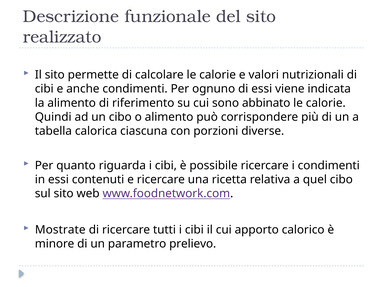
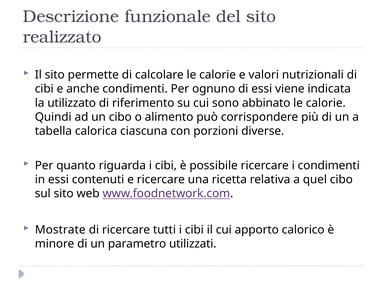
la alimento: alimento -> utilizzato (72, 103)
prelievo: prelievo -> utilizzati (193, 244)
